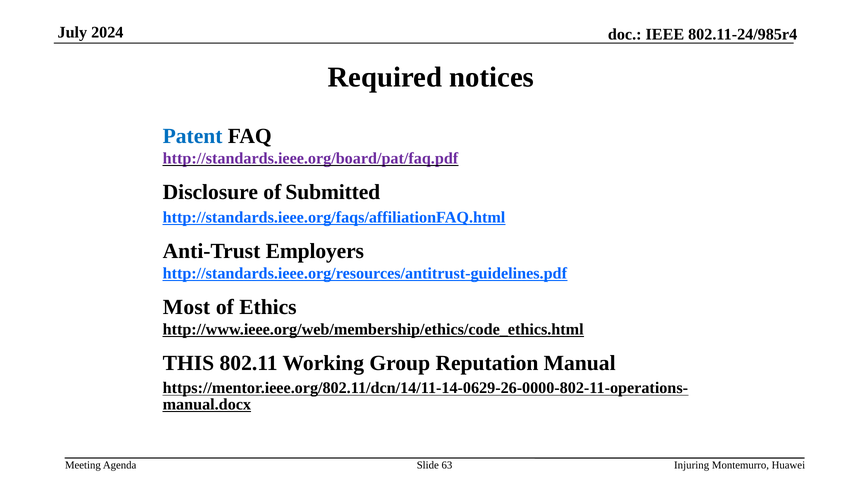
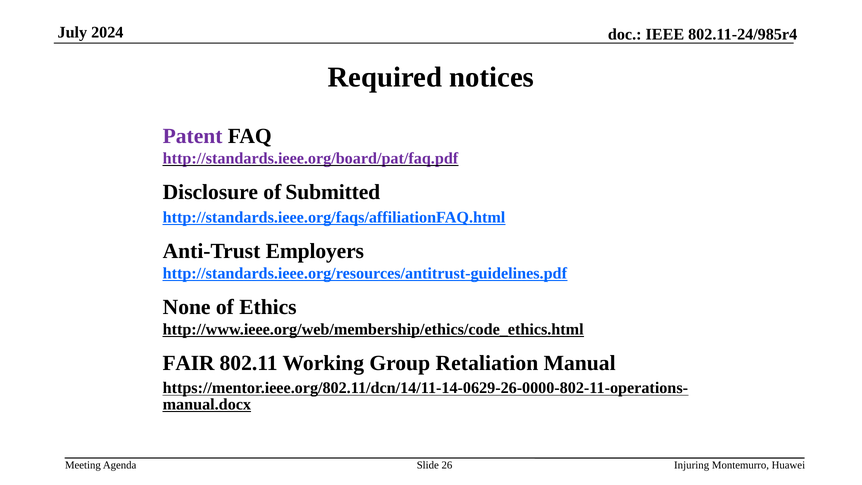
Patent colour: blue -> purple (193, 136)
Most: Most -> None (187, 307)
THIS: THIS -> FAIR (189, 363)
Reputation: Reputation -> Retaliation (487, 363)
63: 63 -> 26 (447, 465)
